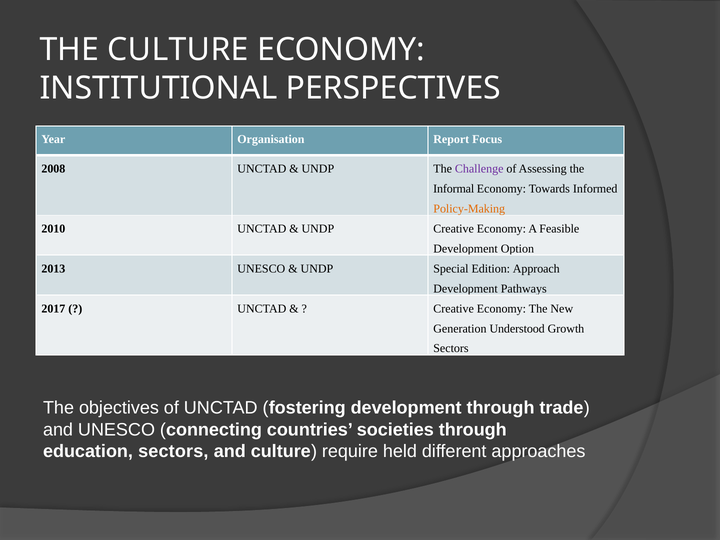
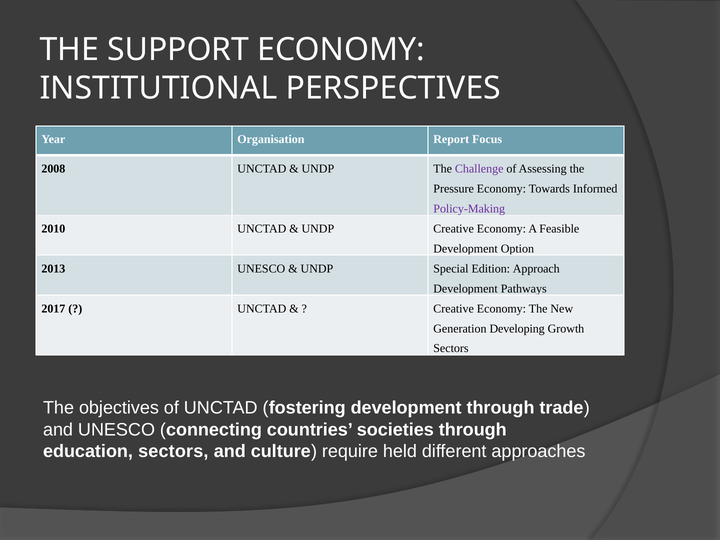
THE CULTURE: CULTURE -> SUPPORT (178, 50)
Informal: Informal -> Pressure (454, 189)
Policy-Making colour: orange -> purple (469, 209)
Understood: Understood -> Developing (517, 329)
